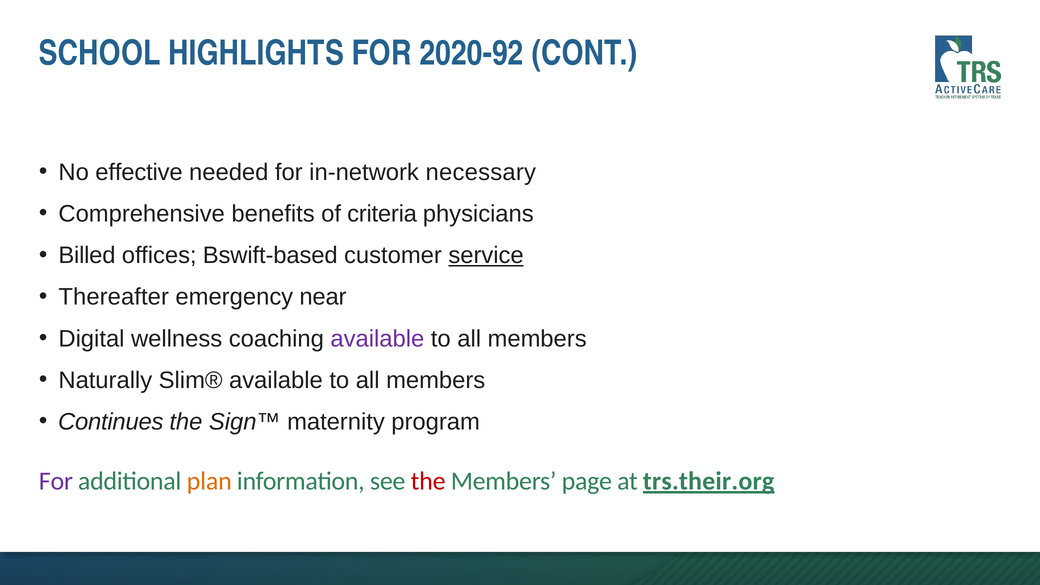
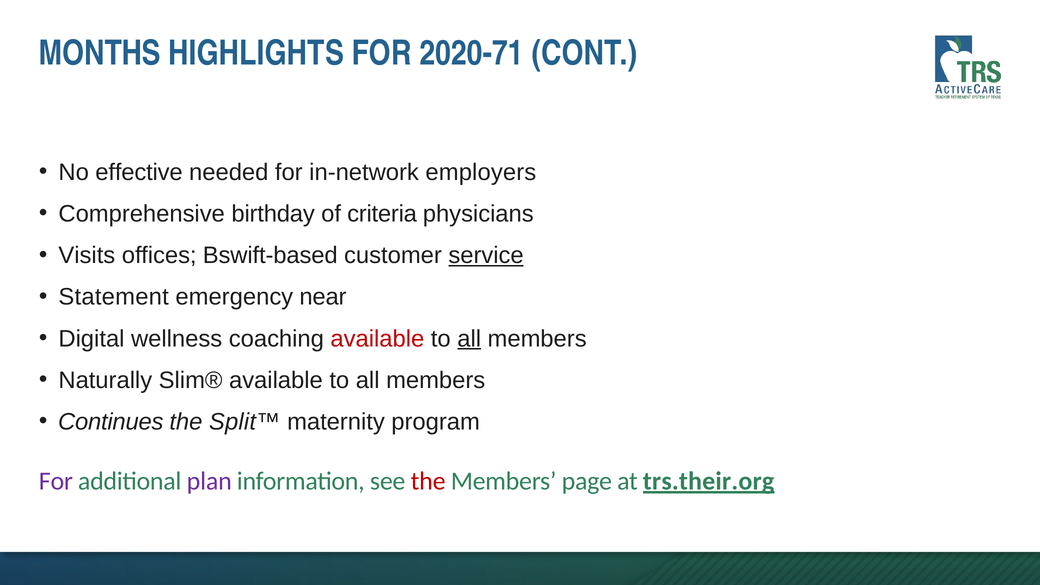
SCHOOL: SCHOOL -> MONTHS (100, 53)
2020-92: 2020-92 -> 2020-71 (472, 53)
necessary: necessary -> employers (481, 172)
benefits: benefits -> birthday (273, 214)
Billed: Billed -> Visits (87, 255)
Thereafter: Thereafter -> Statement (114, 297)
available colour: purple -> red (377, 339)
all underline: none -> present (469, 339)
Sign™: Sign™ -> Split™ (245, 422)
plan colour: orange -> purple (209, 481)
